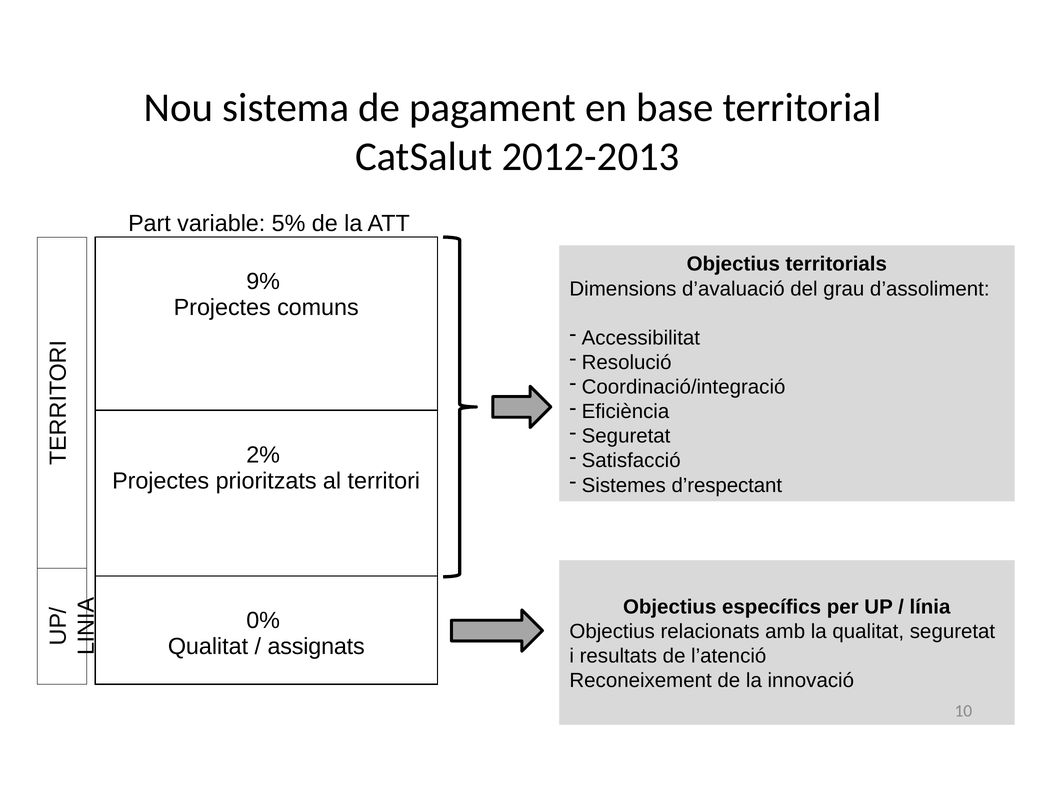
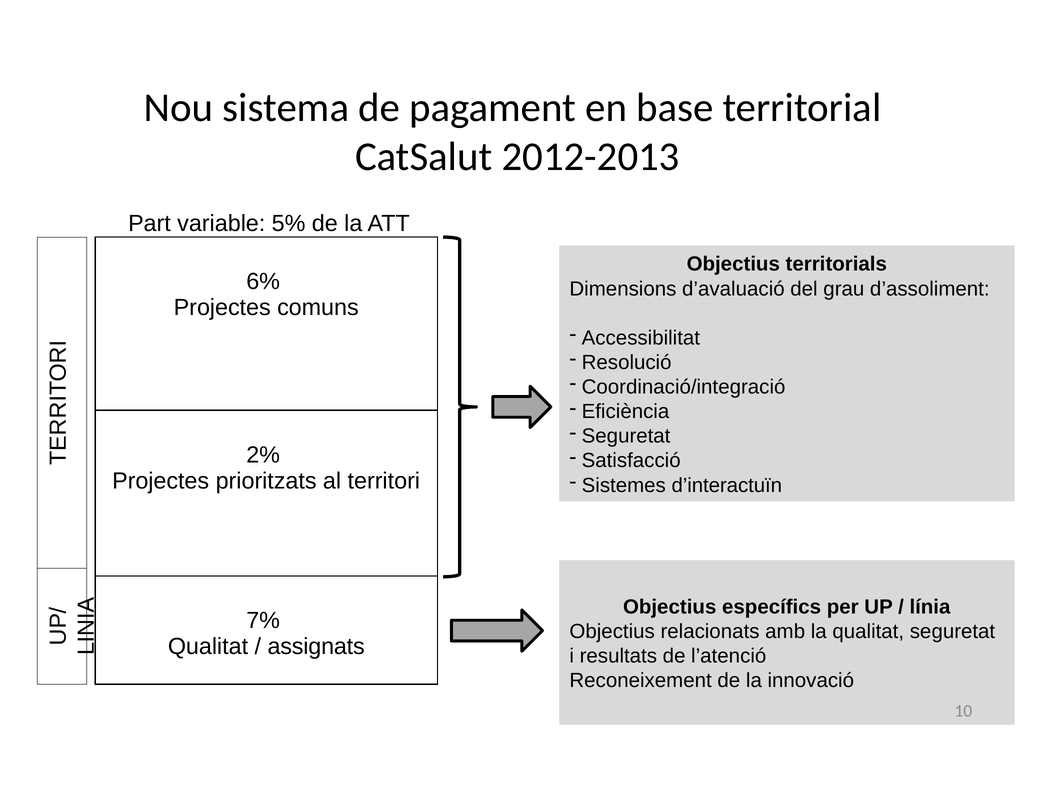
9%: 9% -> 6% (263, 282)
d’respectant: d’respectant -> d’interactuïn (727, 485)
0%: 0% -> 7% (263, 621)
